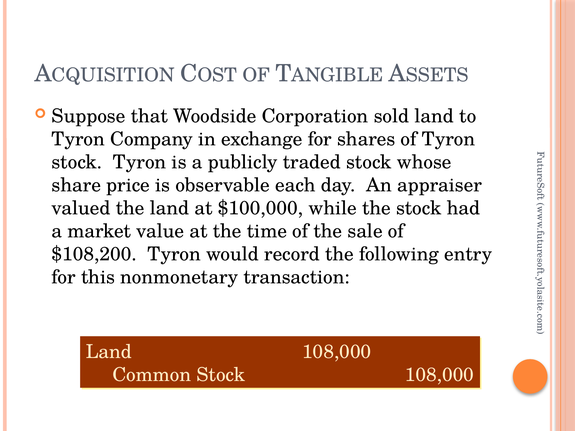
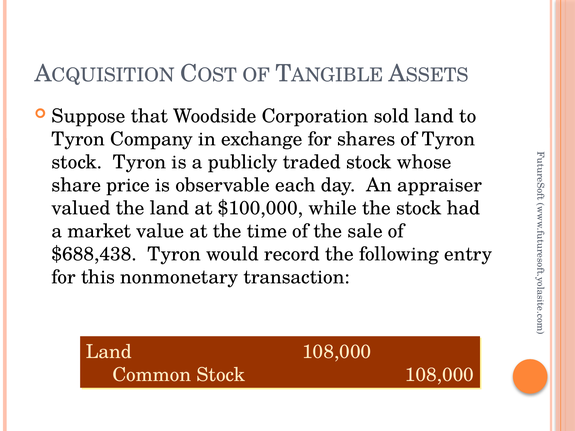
$108,200: $108,200 -> $688,438 (94, 254)
